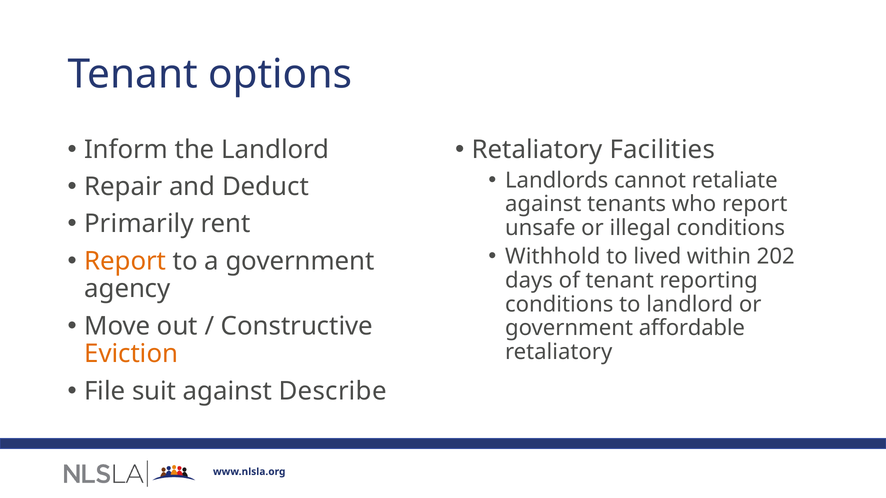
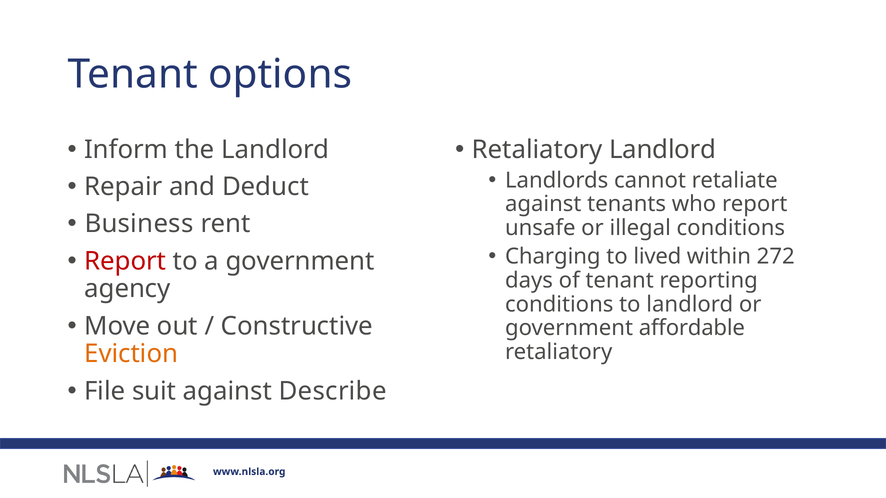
Retaliatory Facilities: Facilities -> Landlord (663, 150)
Primarily: Primarily -> Business (139, 224)
Withhold: Withhold -> Charging (553, 257)
202: 202 -> 272 (776, 257)
Report colour: orange -> red (125, 261)
